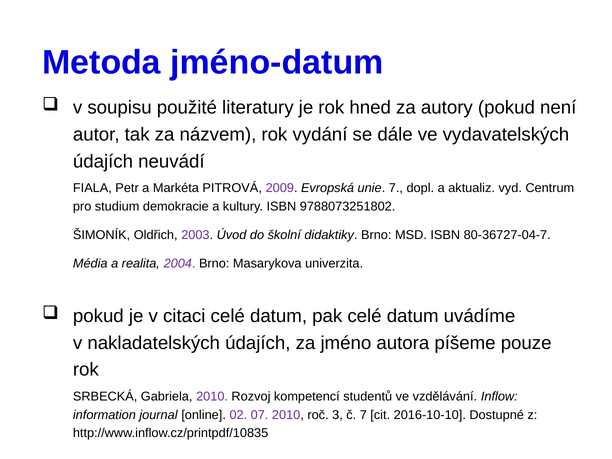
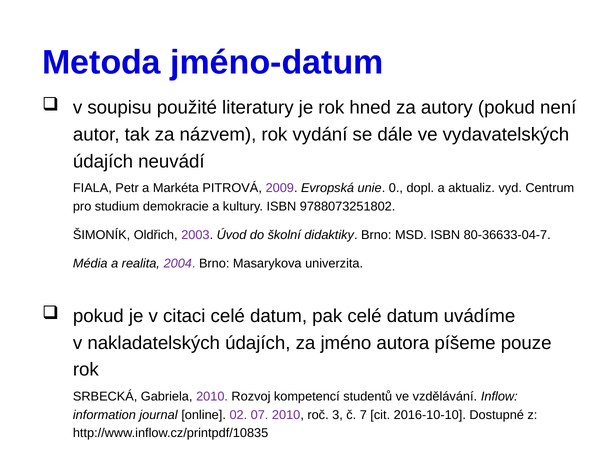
unie 7: 7 -> 0 (396, 188)
80-36727-04-7: 80-36727-04-7 -> 80-36633-04-7 (507, 235)
